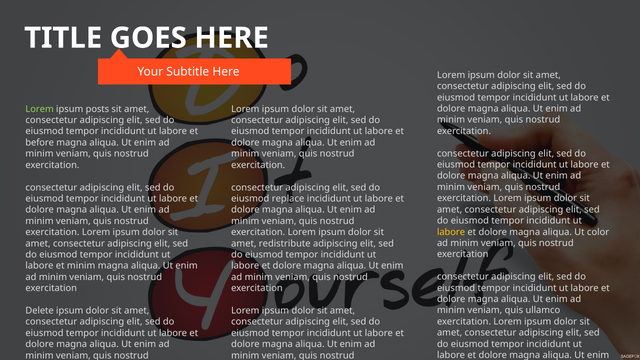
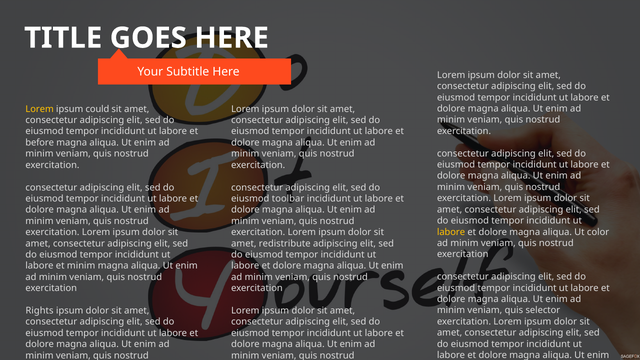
Lorem colour: light green -> yellow (40, 109)
posts: posts -> could (97, 109)
replace: replace -> toolbar (288, 199)
ullamco: ullamco -> selector (543, 310)
Delete: Delete -> Rights (40, 311)
